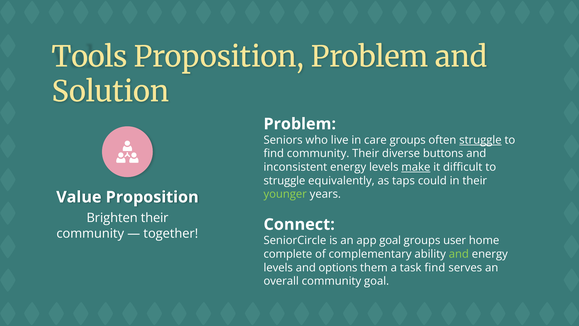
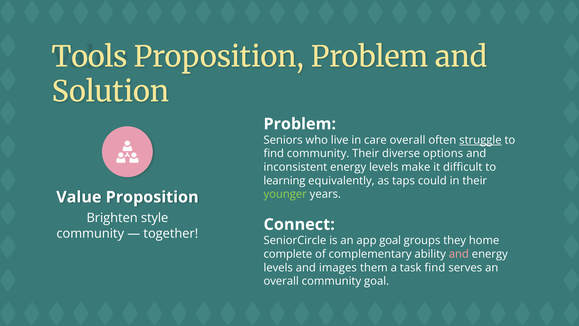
care groups: groups -> overall (408, 140)
buttons: buttons -> options (443, 153)
make underline: present -> none (416, 167)
struggle: struggle -> learning (284, 180)
Brighten their: their -> style (155, 218)
user: user -> they (455, 240)
and colour: light green -> pink (459, 254)
options: options -> images (338, 267)
